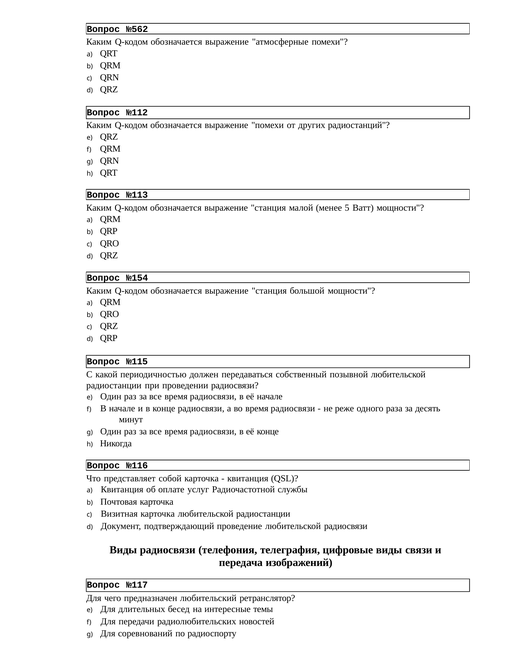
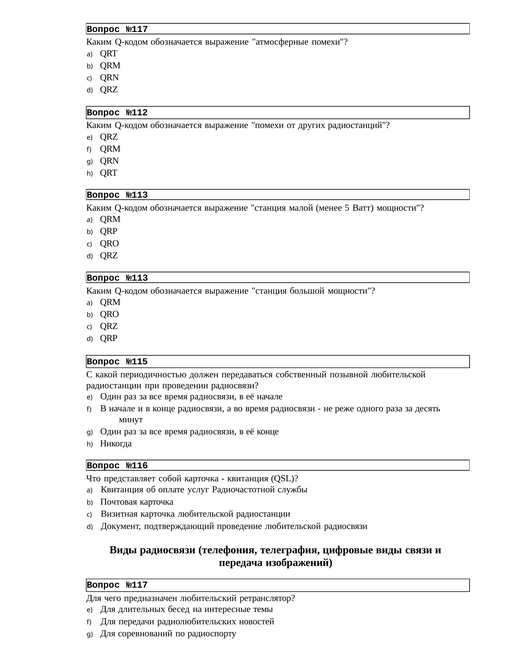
№562: №562 -> №117 (137, 29)
№154: №154 -> №113 (137, 278)
